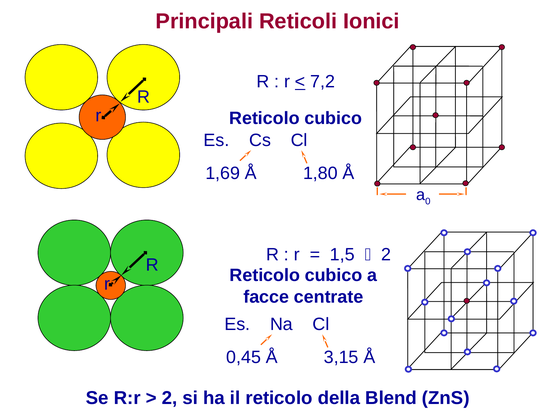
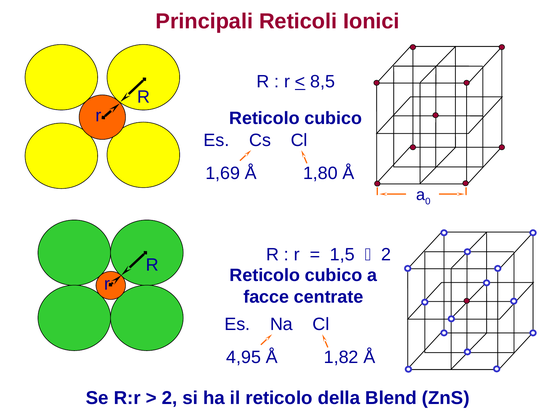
7,2: 7,2 -> 8,5 (323, 82)
0,45: 0,45 -> 4,95 (244, 357)
3,15: 3,15 -> 1,82 (341, 357)
